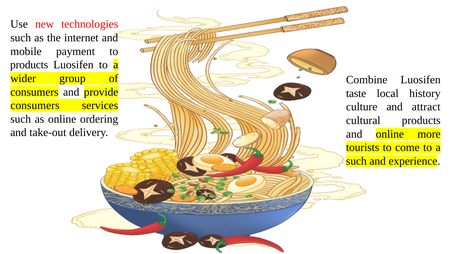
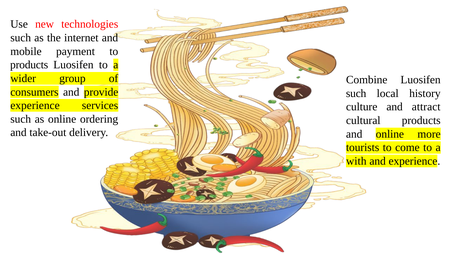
taste: taste -> such (356, 93)
consumers: consumers -> experience (35, 105)
such: such -> with (356, 161)
